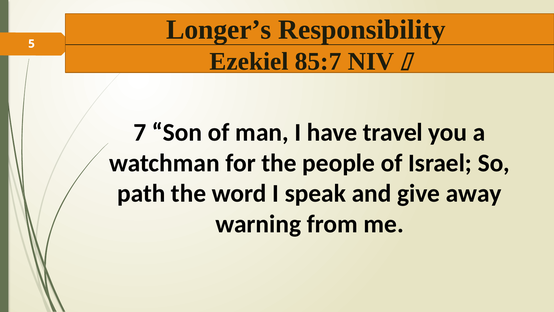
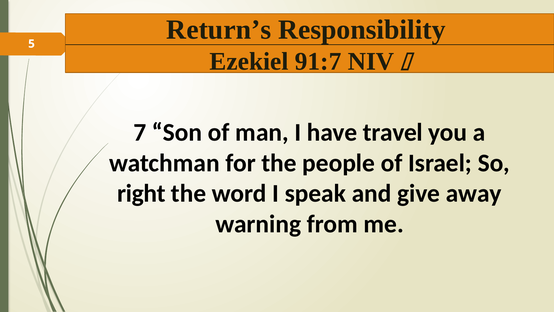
Longer’s: Longer’s -> Return’s (219, 30)
85:7: 85:7 -> 91:7 (318, 61)
path: path -> right (141, 193)
